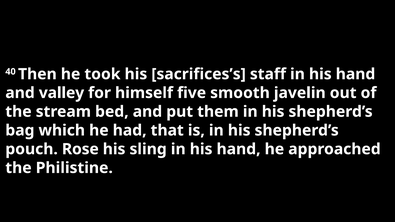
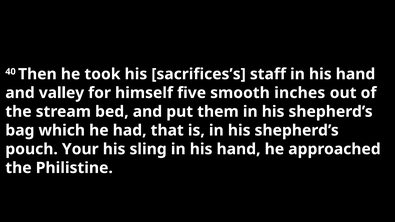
javelin: javelin -> inches (300, 93)
Rose: Rose -> Your (80, 149)
